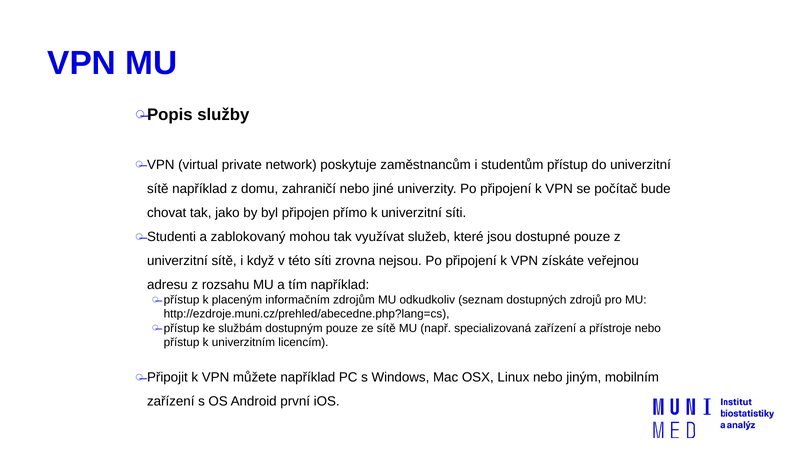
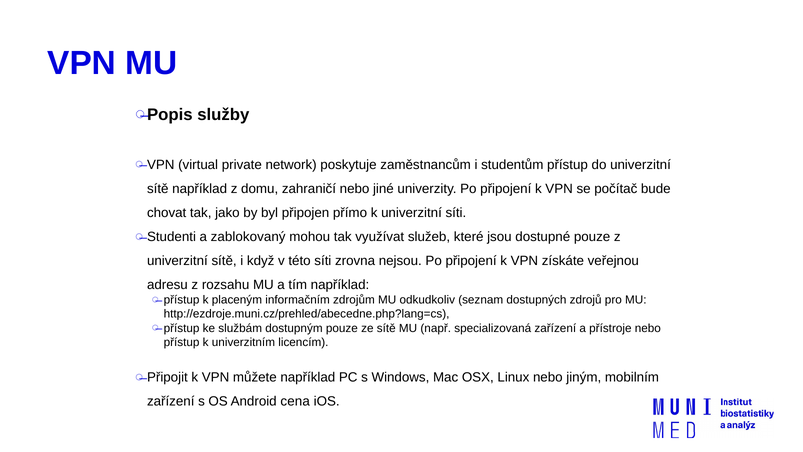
první: první -> cena (295, 401)
